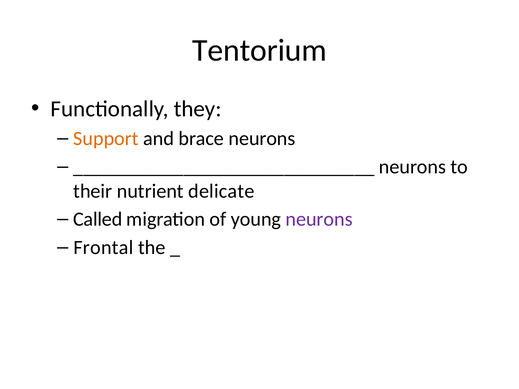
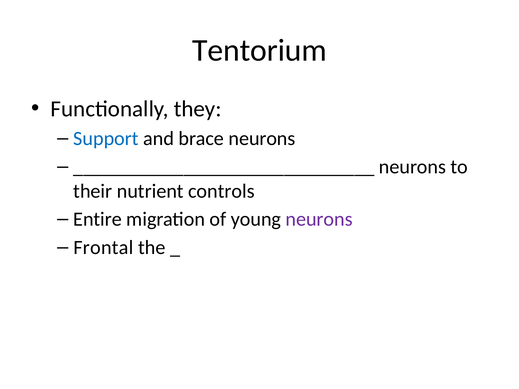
Support colour: orange -> blue (106, 139)
delicate: delicate -> controls (221, 191)
Called: Called -> Entire (98, 219)
